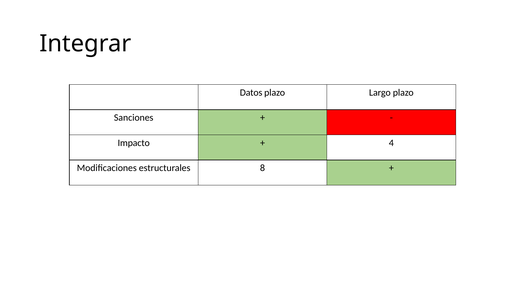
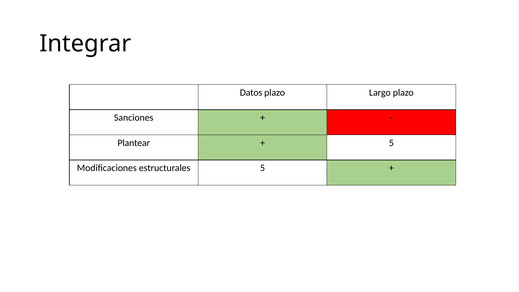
Impacto: Impacto -> Plantear (134, 143)
4: 4 -> 5 (391, 143)
estructurales 8: 8 -> 5 (263, 168)
